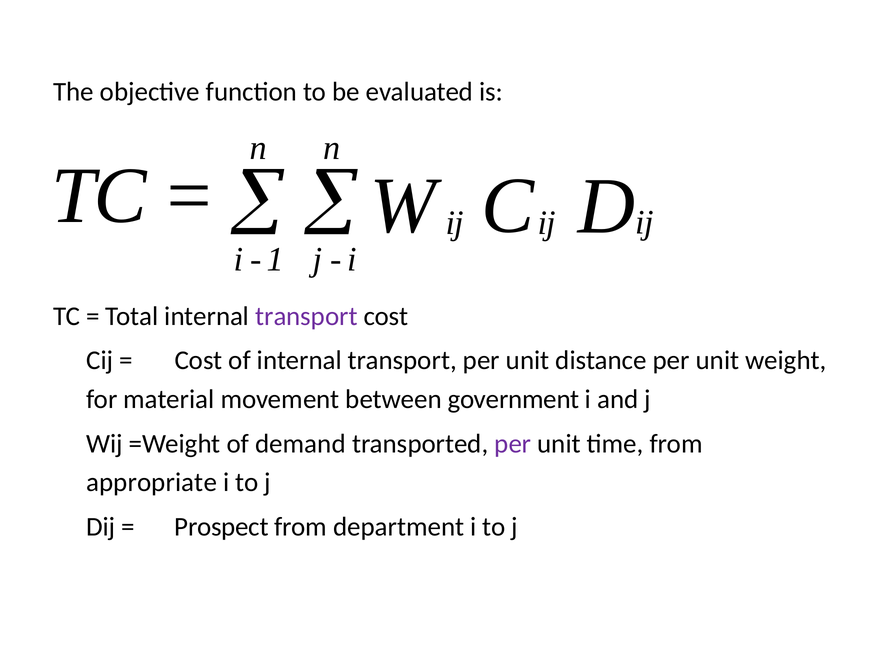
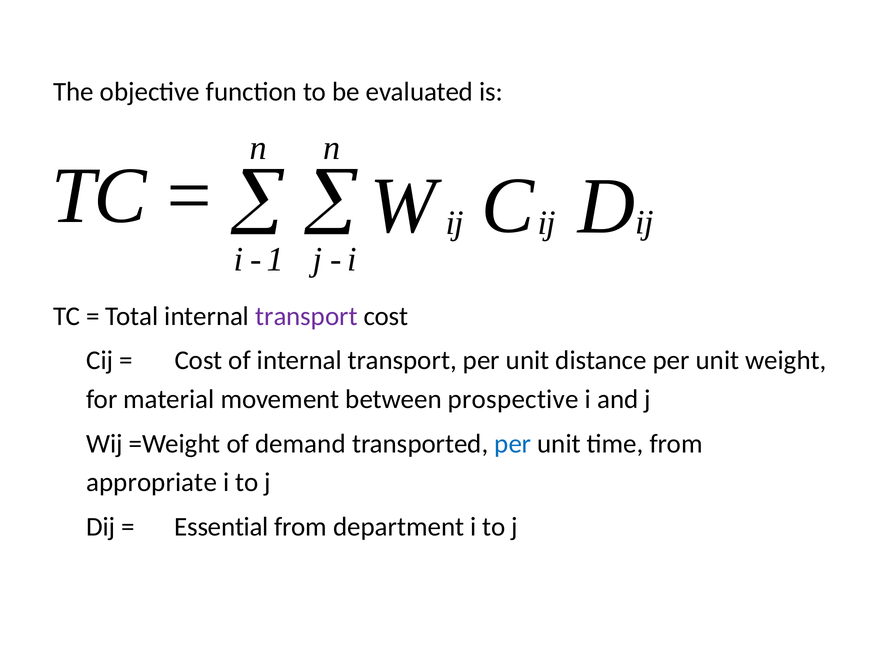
government: government -> prospective (513, 399)
per colour: purple -> blue (513, 444)
Prospect: Prospect -> Essential (221, 527)
